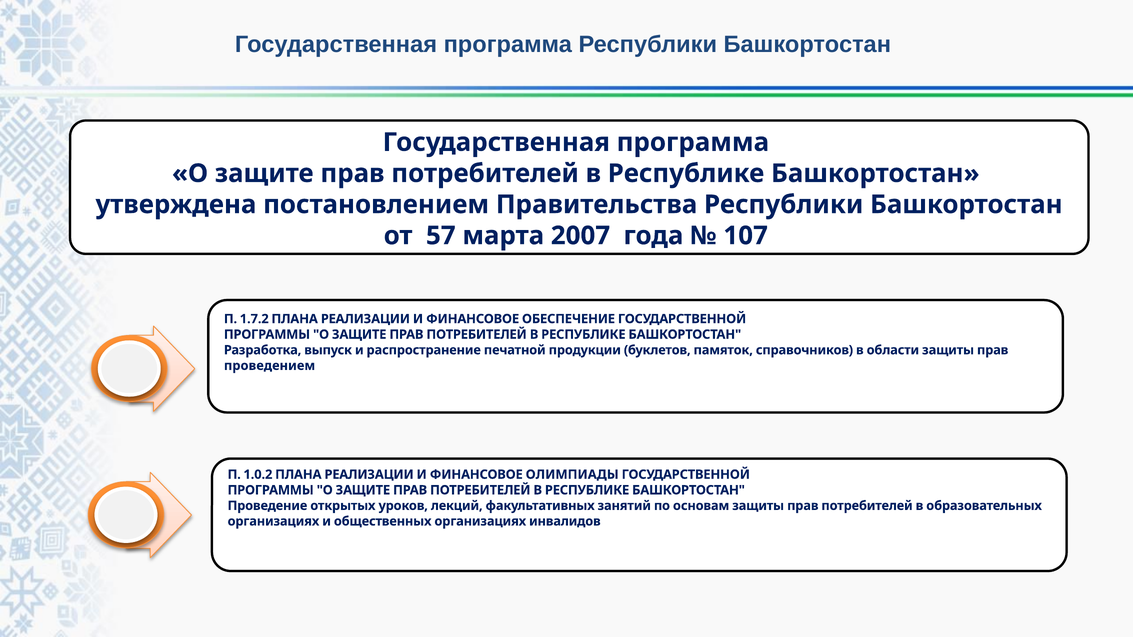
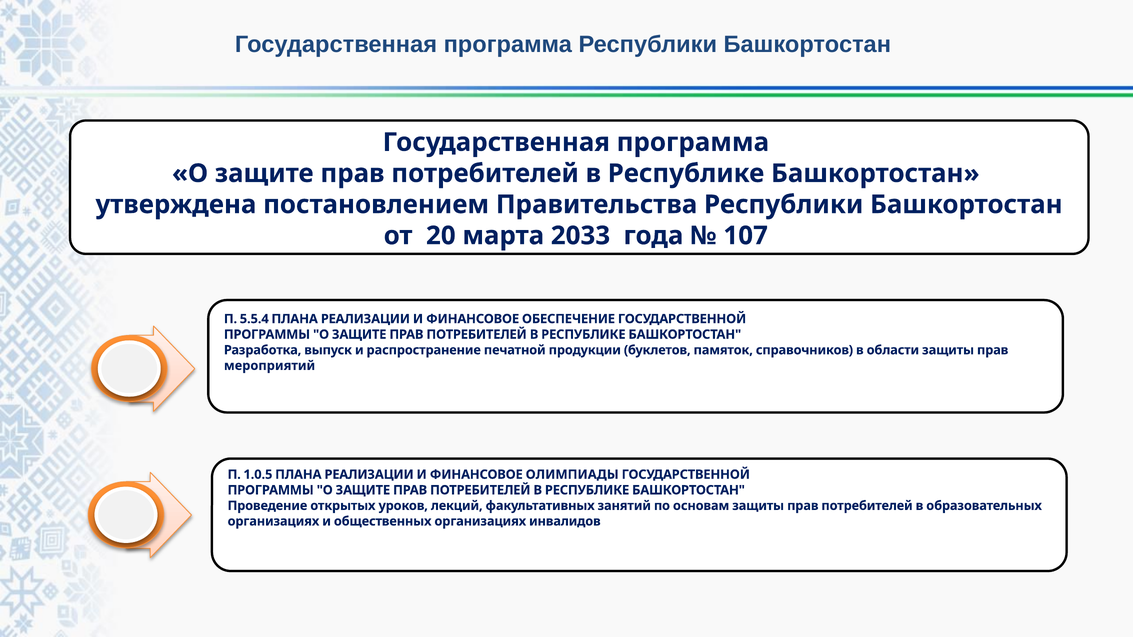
57: 57 -> 20 (441, 236)
2007: 2007 -> 2033 (580, 236)
1.7.2: 1.7.2 -> 5.5.4 (254, 319)
проведением: проведением -> мероприятий (270, 366)
1.0.2: 1.0.2 -> 1.0.5 (258, 475)
